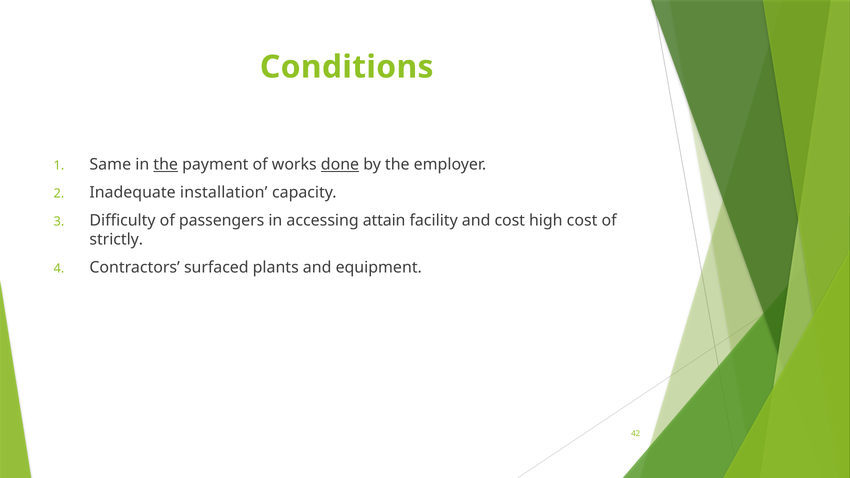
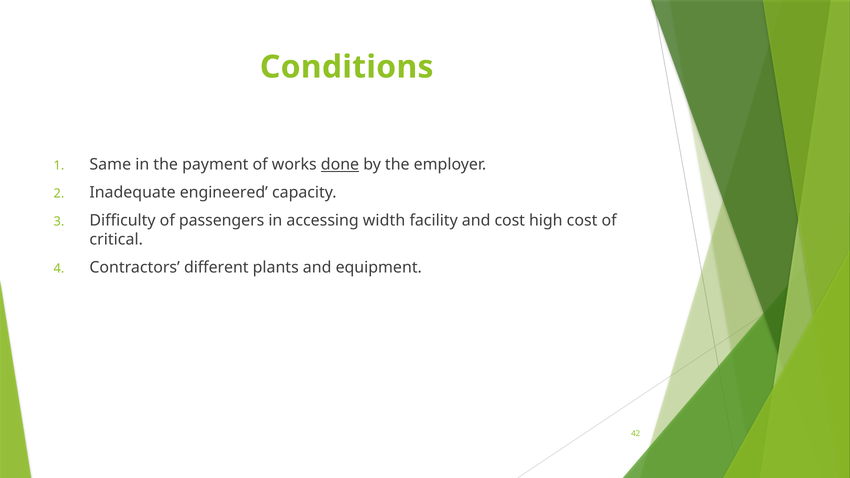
the underline: present -> none (166, 165)
installation: installation -> engineered (224, 192)
attain: attain -> width (384, 220)
strictly: strictly -> critical (116, 240)
surfaced: surfaced -> different (216, 268)
